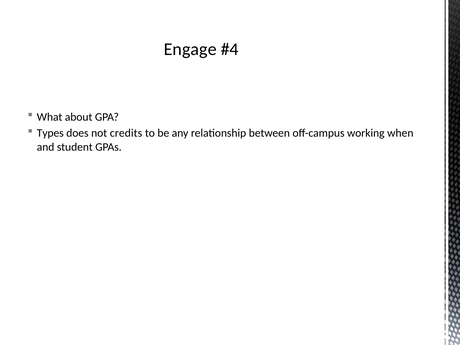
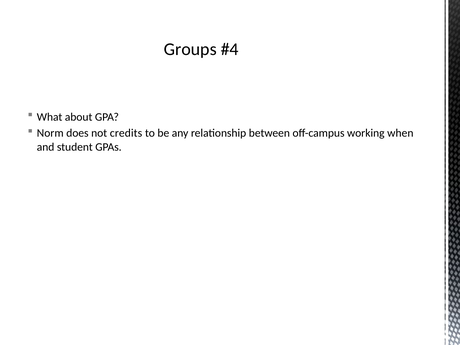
Engage: Engage -> Groups (190, 49)
Types: Types -> Norm (50, 133)
